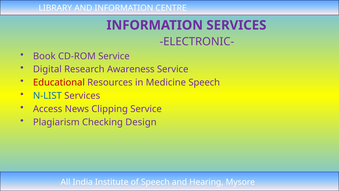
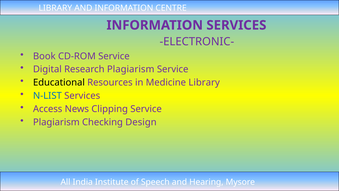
Research Awareness: Awareness -> Plagiarism (131, 69)
Educational colour: red -> black (59, 82)
Medicine Speech: Speech -> Library (204, 82)
